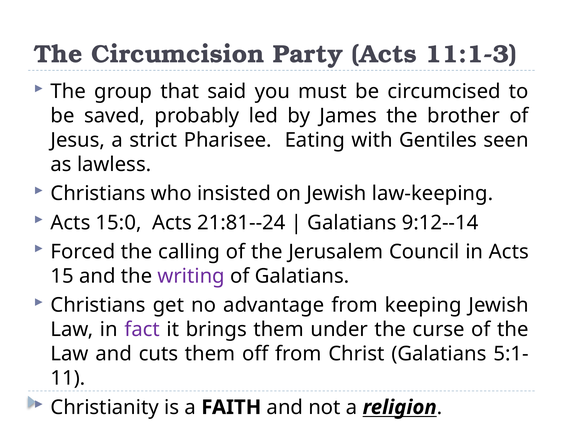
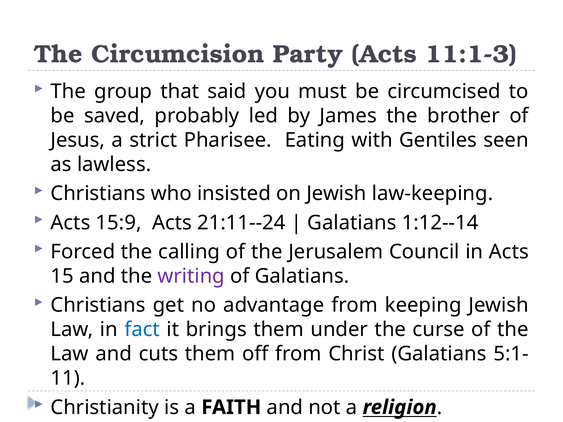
15:0: 15:0 -> 15:9 (119, 223)
21:81--24: 21:81--24 -> 21:11--24 (241, 223)
9:12--14: 9:12--14 -> 1:12--14 (440, 223)
fact colour: purple -> blue (142, 330)
